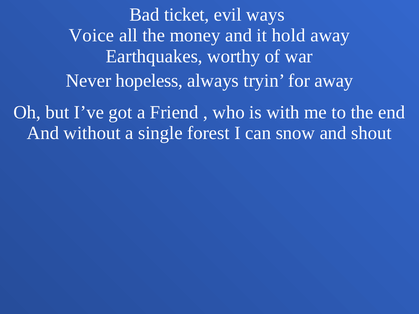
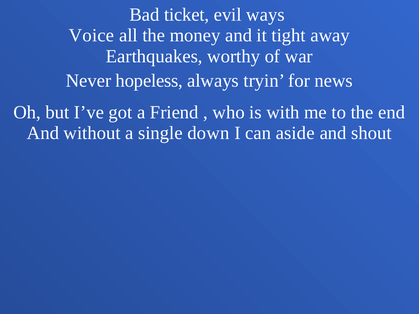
hold: hold -> tight (289, 35)
for away: away -> news (334, 81)
forest: forest -> down (208, 133)
snow: snow -> aside (295, 133)
